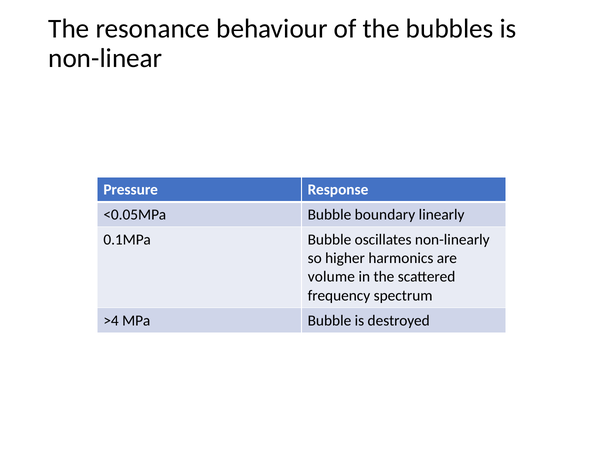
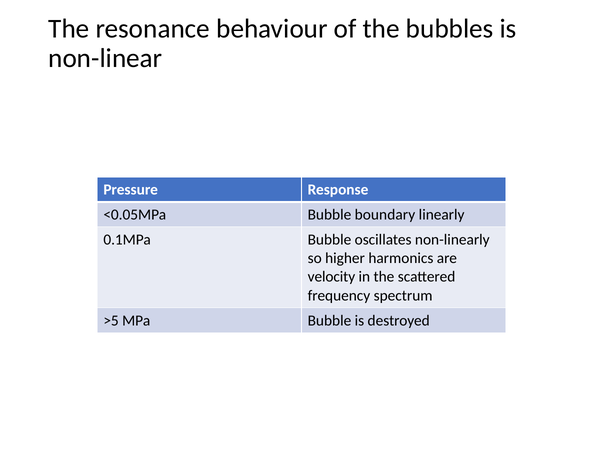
volume: volume -> velocity (331, 277)
>4: >4 -> >5 (111, 320)
